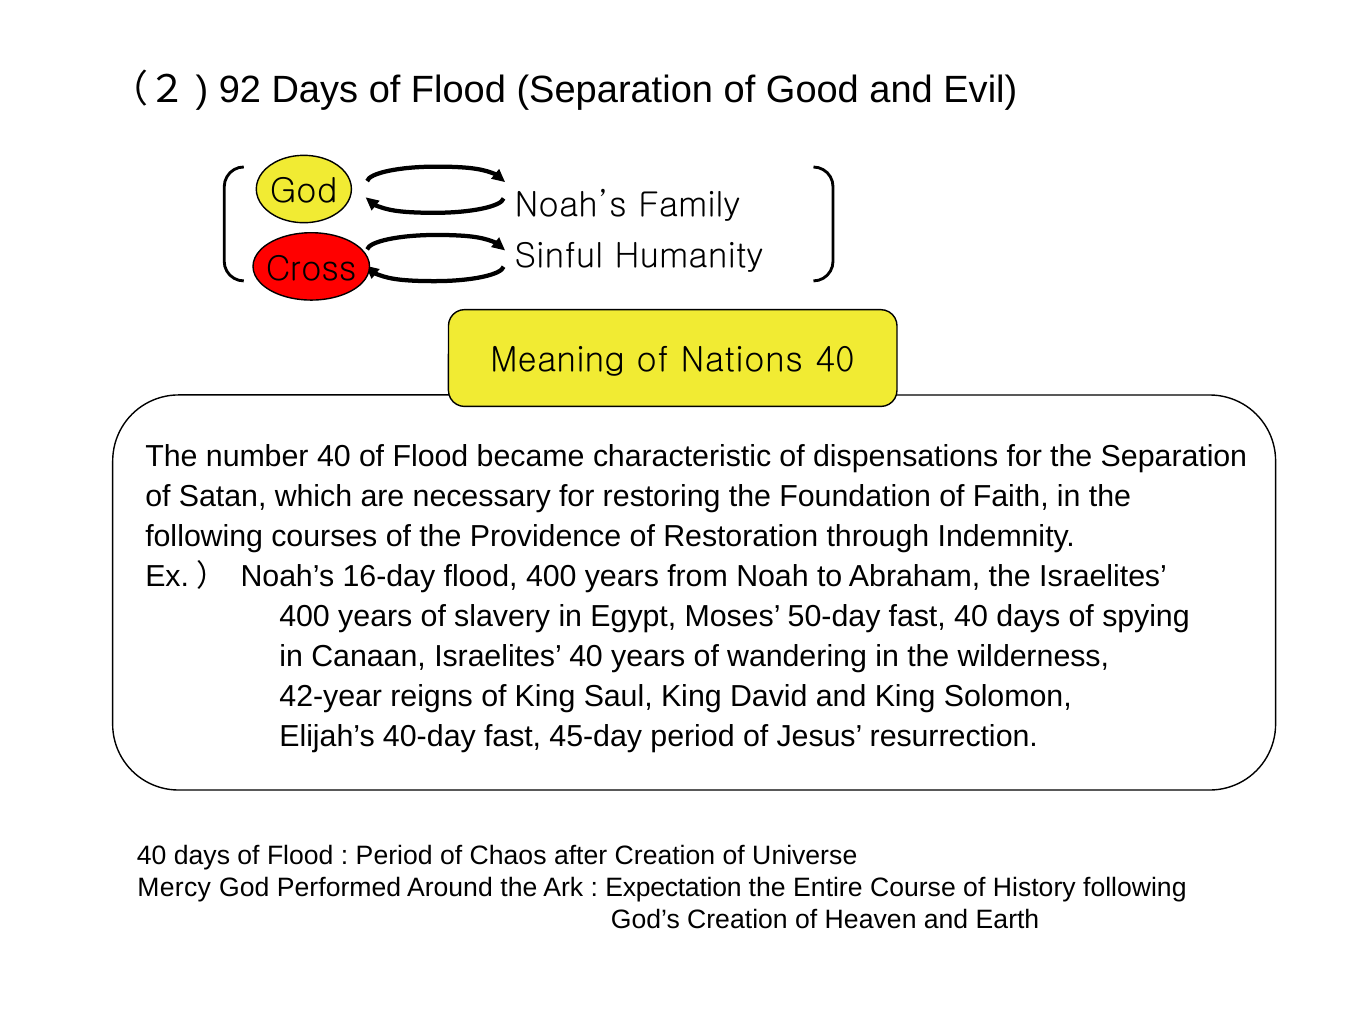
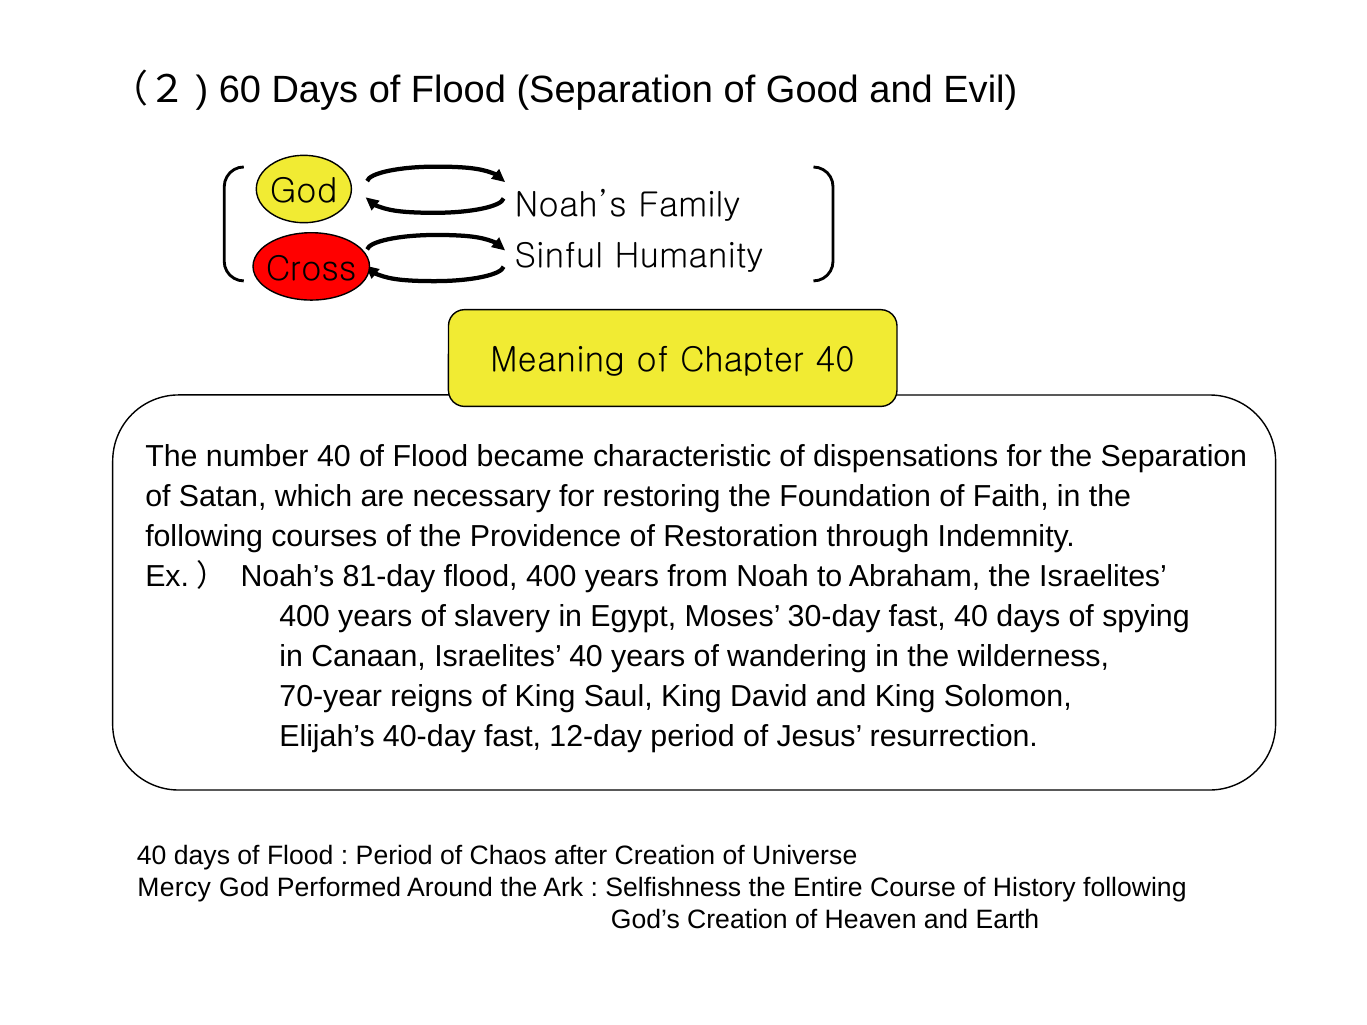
92: 92 -> 60 (240, 90)
Nations: Nations -> Chapter (742, 361)
16-day: 16-day -> 81-day (389, 577)
50-day: 50-day -> 30-day (834, 617)
42-year: 42-year -> 70-year (331, 697)
45-day: 45-day -> 12-day (596, 737)
Expectation: Expectation -> Selfishness (673, 888)
